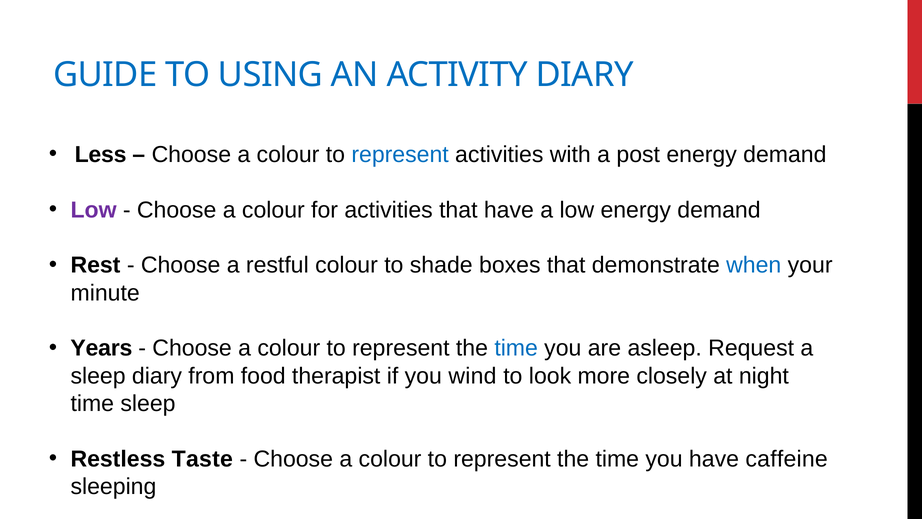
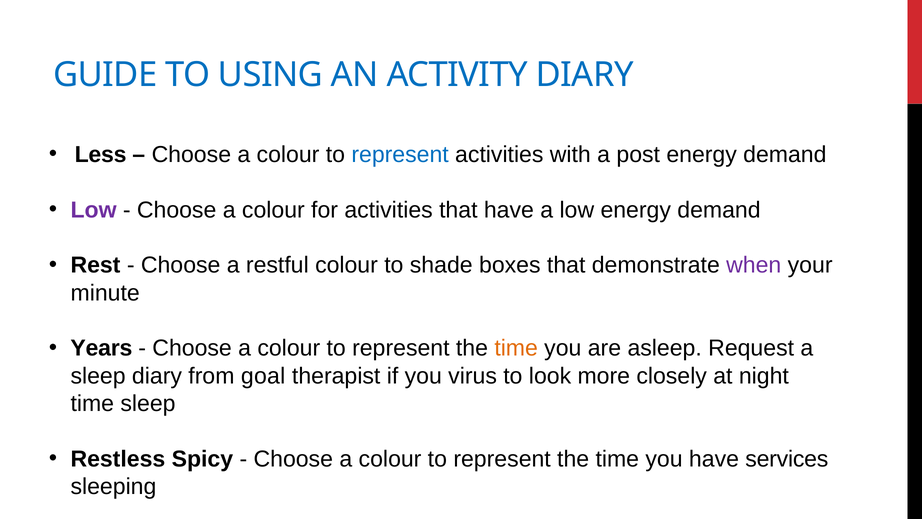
when colour: blue -> purple (754, 265)
time colour: blue -> orange (516, 348)
food: food -> goal (263, 376)
wind: wind -> virus (473, 376)
Taste: Taste -> Spicy (202, 459)
caffeine: caffeine -> services (787, 459)
